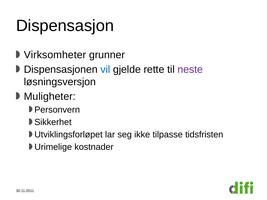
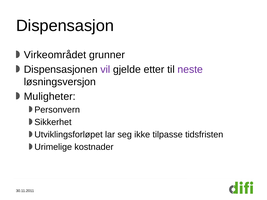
Virksomheter: Virksomheter -> Virkeområdet (55, 55)
vil colour: blue -> purple (105, 70)
rette: rette -> etter (154, 70)
